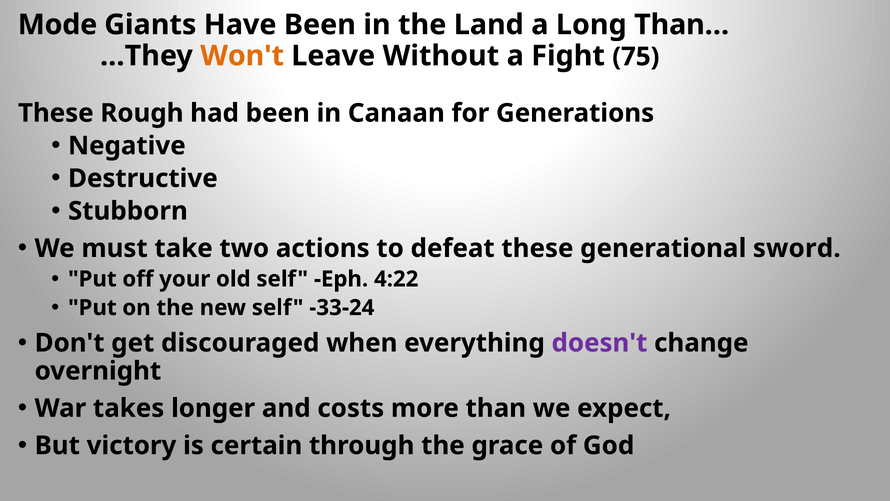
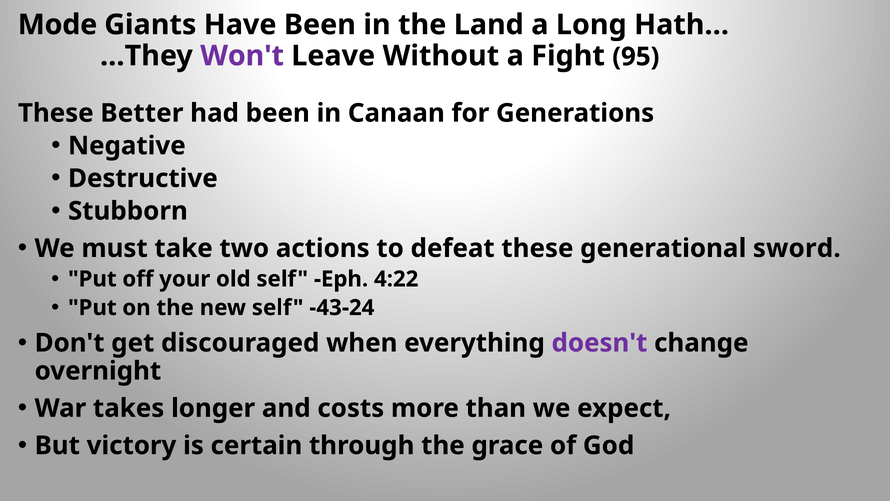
Than…: Than… -> Hath… (682, 25)
Won't colour: orange -> purple (242, 56)
75: 75 -> 95 (636, 57)
Rough: Rough -> Better (142, 113)
-33-24: -33-24 -> -43-24 (342, 307)
